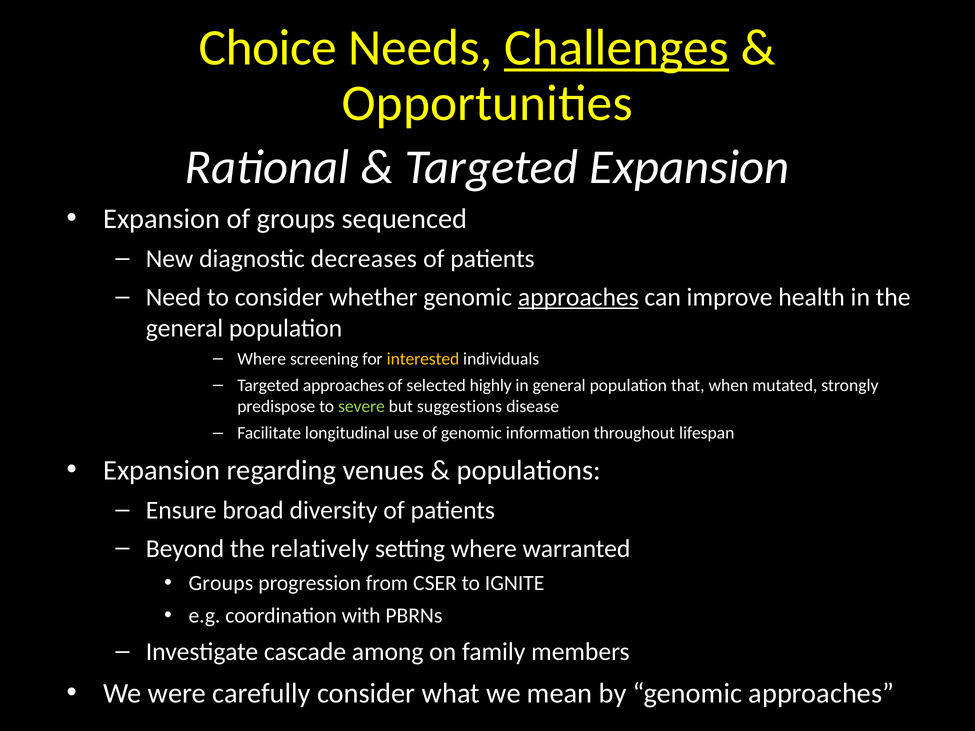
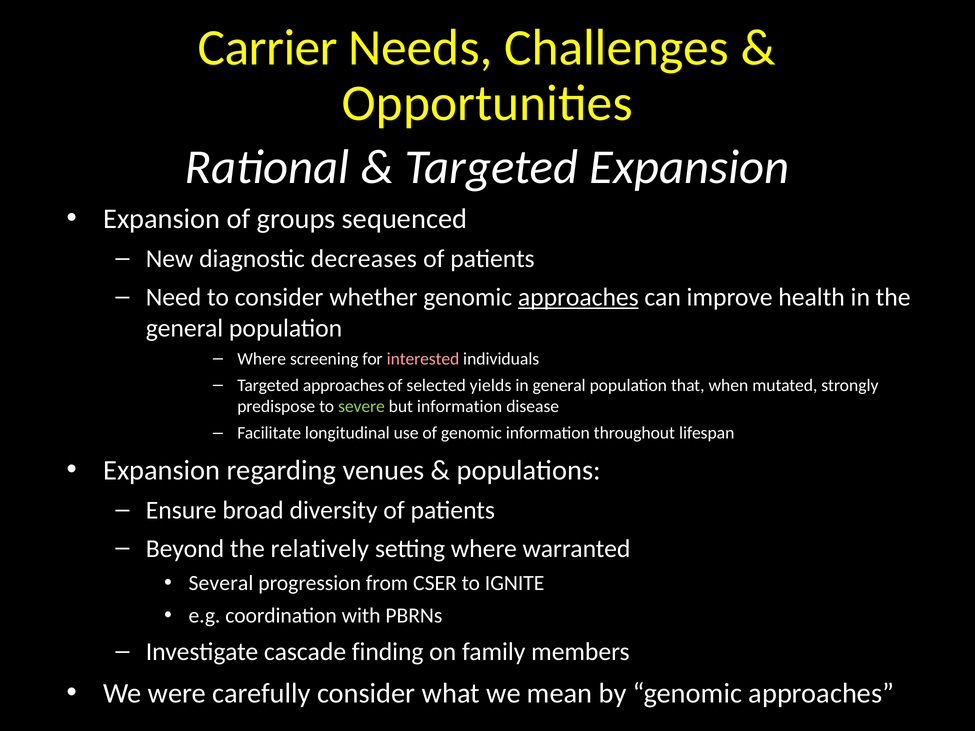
Choice: Choice -> Carrier (268, 48)
Challenges underline: present -> none (617, 48)
interested colour: yellow -> pink (423, 359)
highly: highly -> yields (491, 386)
but suggestions: suggestions -> information (460, 407)
Groups: Groups -> Several (221, 583)
among: among -> finding (388, 652)
